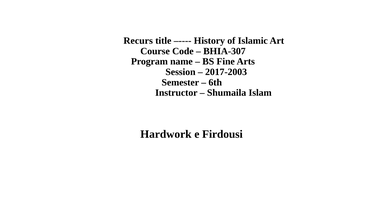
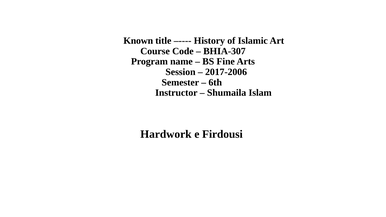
Recurs: Recurs -> Known (138, 41)
2017-2003: 2017-2003 -> 2017-2006 (226, 72)
